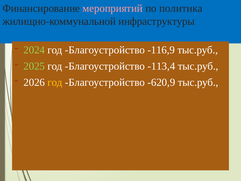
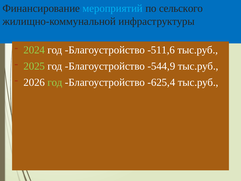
мероприятий colour: pink -> light blue (113, 8)
политика: политика -> сельского (181, 8)
-116,9: -116,9 -> -511,6 (161, 50)
-113,4: -113,4 -> -544,9 (161, 66)
год colour: yellow -> light green (55, 82)
-620,9: -620,9 -> -625,4 (161, 82)
